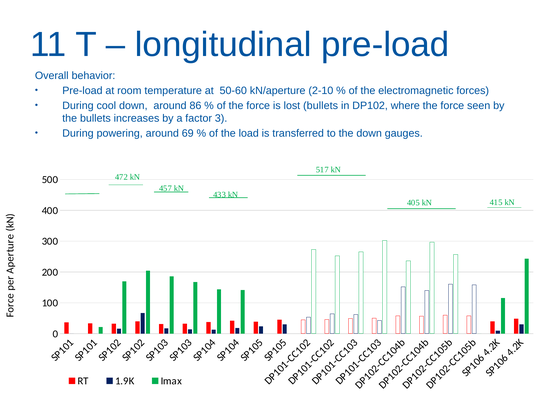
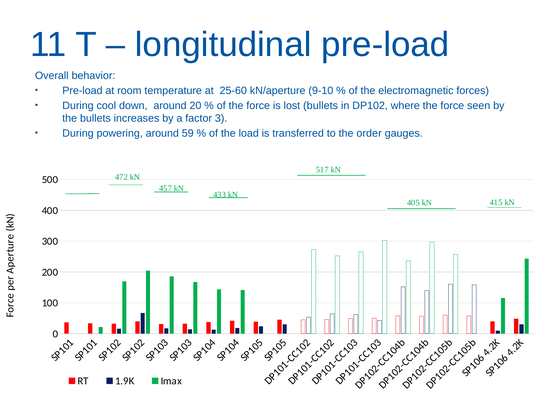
50-60: 50-60 -> 25-60 (233, 91)
2-10: 2-10 -> 9-10 (321, 91)
86: 86 -> 20 (195, 106)
69: 69 -> 59 (188, 133)
the down: down -> order (369, 133)
